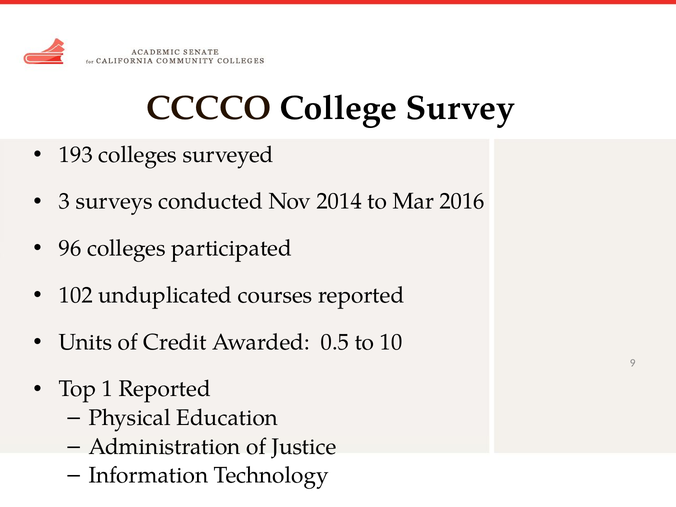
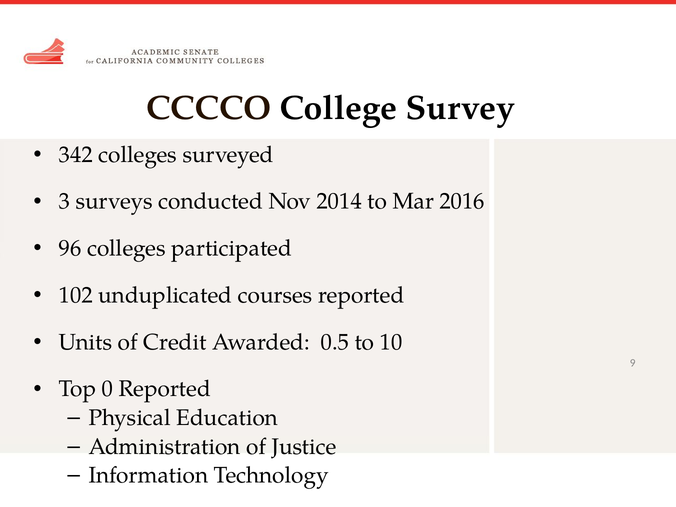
193: 193 -> 342 (76, 155)
1: 1 -> 0 (108, 389)
